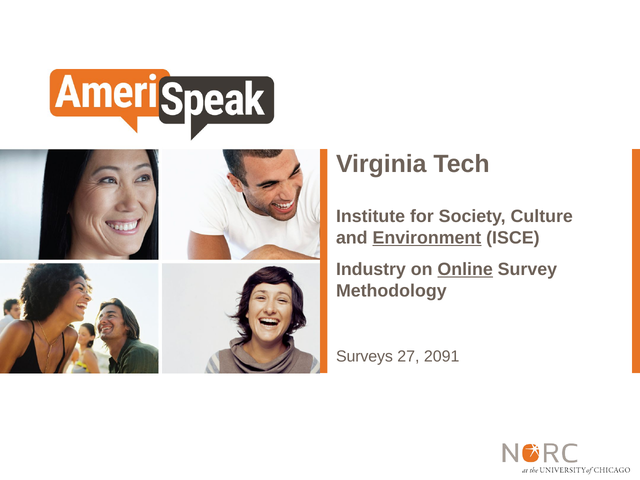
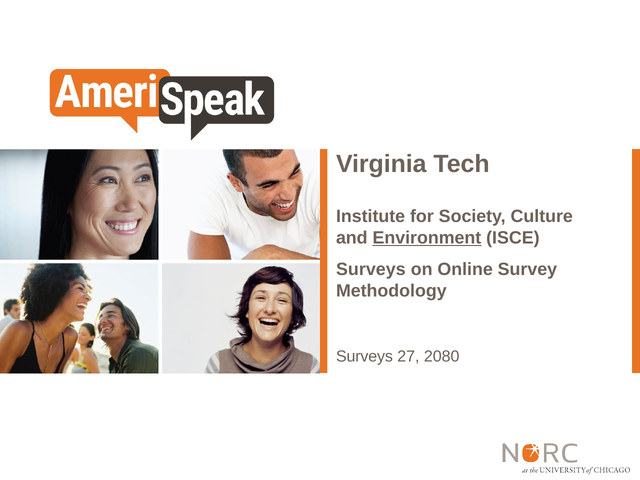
Industry: Industry -> Surveys (371, 269)
Online underline: present -> none (465, 269)
2091: 2091 -> 2080 (442, 356)
